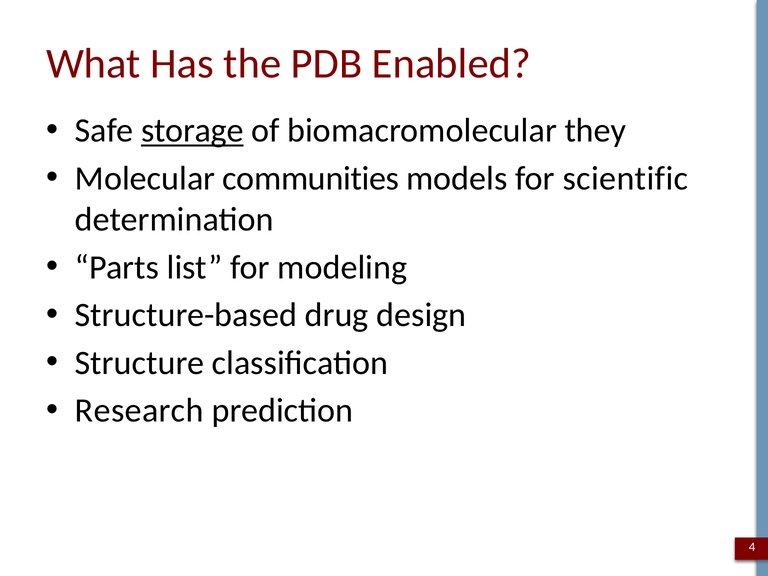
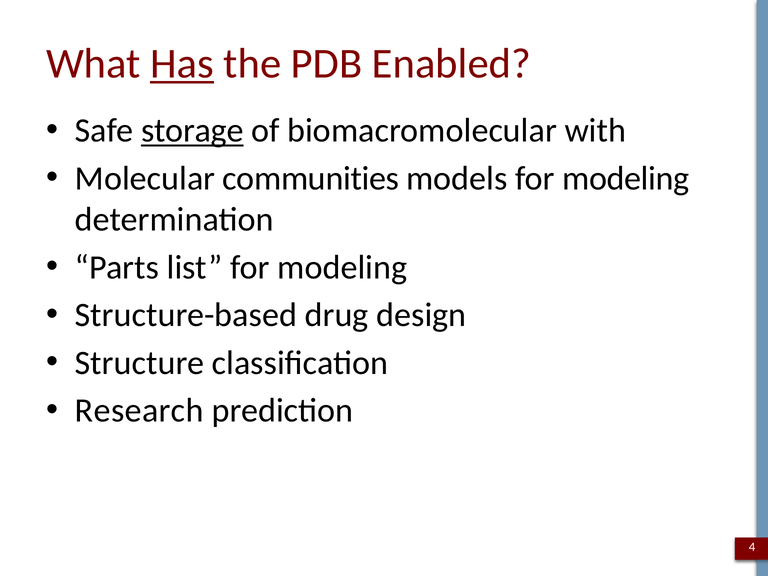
Has underline: none -> present (182, 64)
they: they -> with (595, 131)
models for scientific: scientific -> modeling (626, 178)
